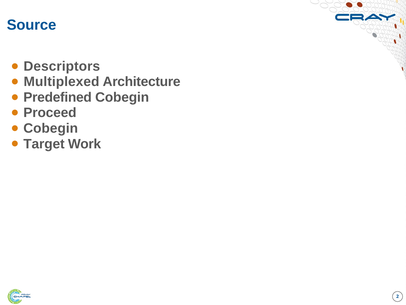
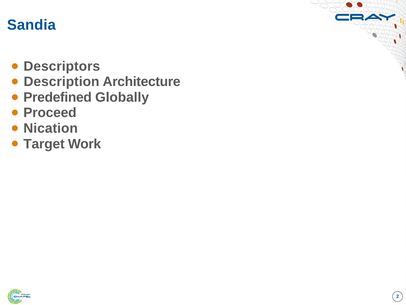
Source: Source -> Sandia (31, 25)
Multiplexed: Multiplexed -> Description (62, 82)
Predefined Cobegin: Cobegin -> Globally (122, 97)
Cobegin: Cobegin -> Nication (51, 128)
